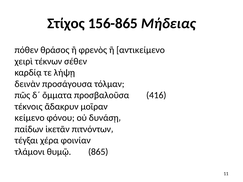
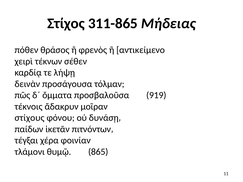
156-865: 156-865 -> 311-865 (113, 24)
416: 416 -> 919 (156, 95)
κείμενο: κείμενο -> στίχους (29, 118)
